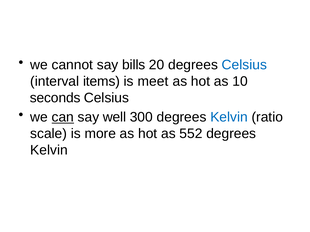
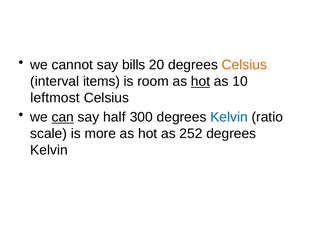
Celsius colour: blue -> orange (244, 65)
meet: meet -> room (153, 82)
hot underline: none -> present (201, 82)
seconds: seconds -> leftmost (55, 98)
well: well -> half (114, 117)
552: 552 -> 252 (191, 134)
